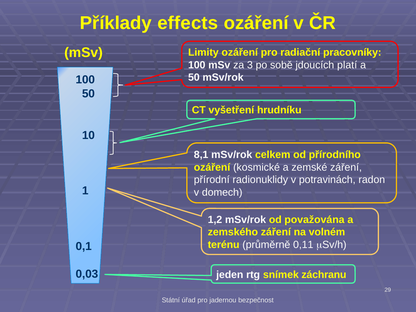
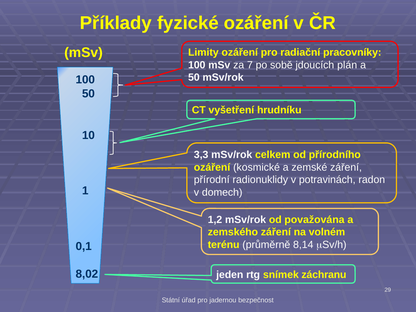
effects: effects -> fyzické (188, 23)
3: 3 -> 7 (250, 65)
platí: platí -> plán (347, 65)
8,1: 8,1 -> 3,3 (201, 155)
0,11: 0,11 -> 8,14 (303, 245)
0,03: 0,03 -> 8,02 (87, 274)
